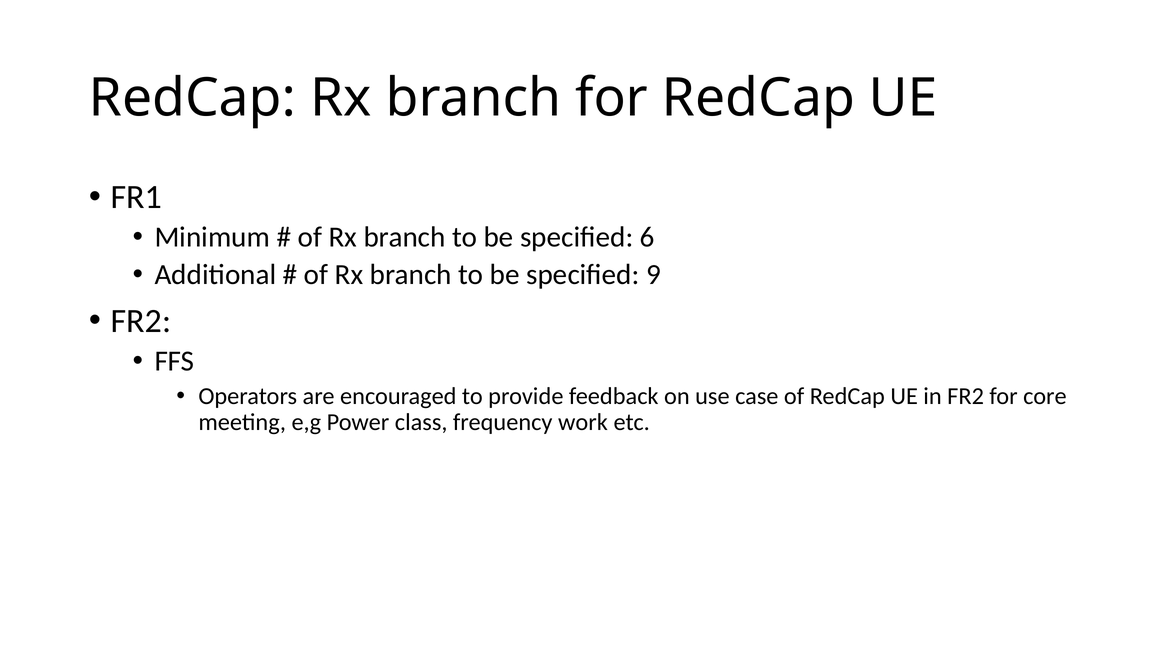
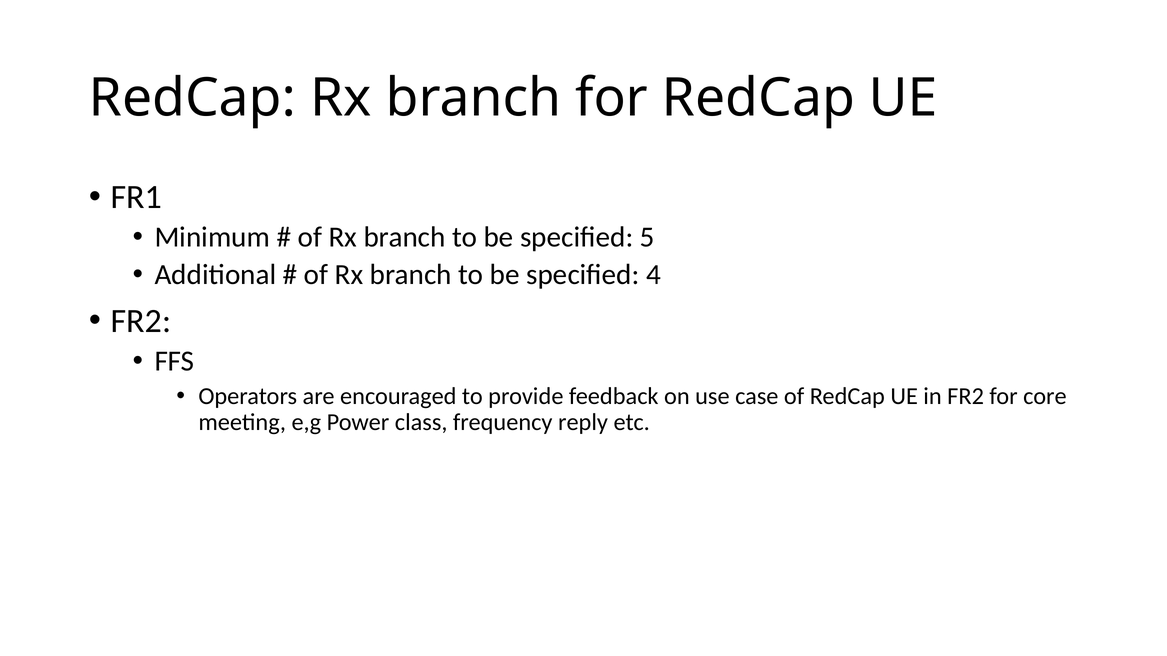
6: 6 -> 5 (647, 237)
9: 9 -> 4 (654, 275)
work: work -> reply (583, 423)
